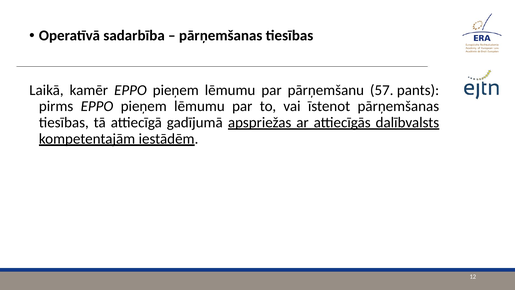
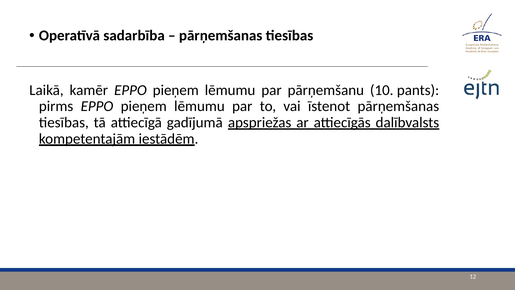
57: 57 -> 10 (382, 90)
